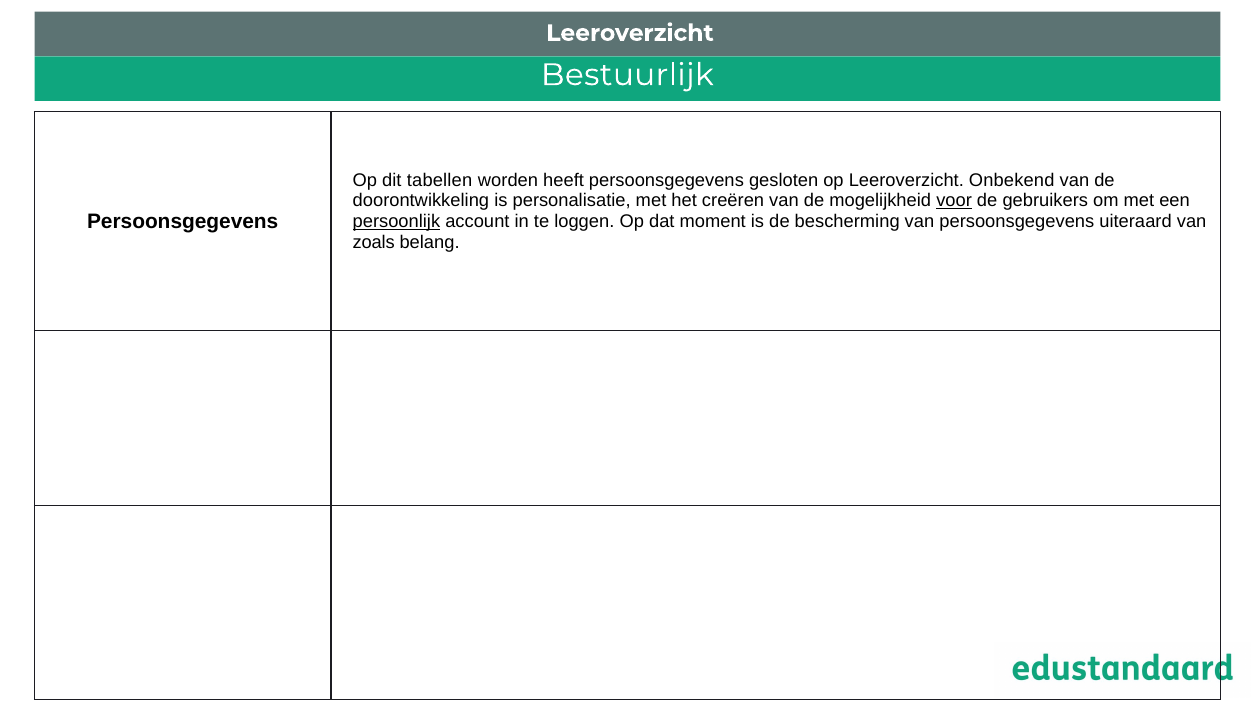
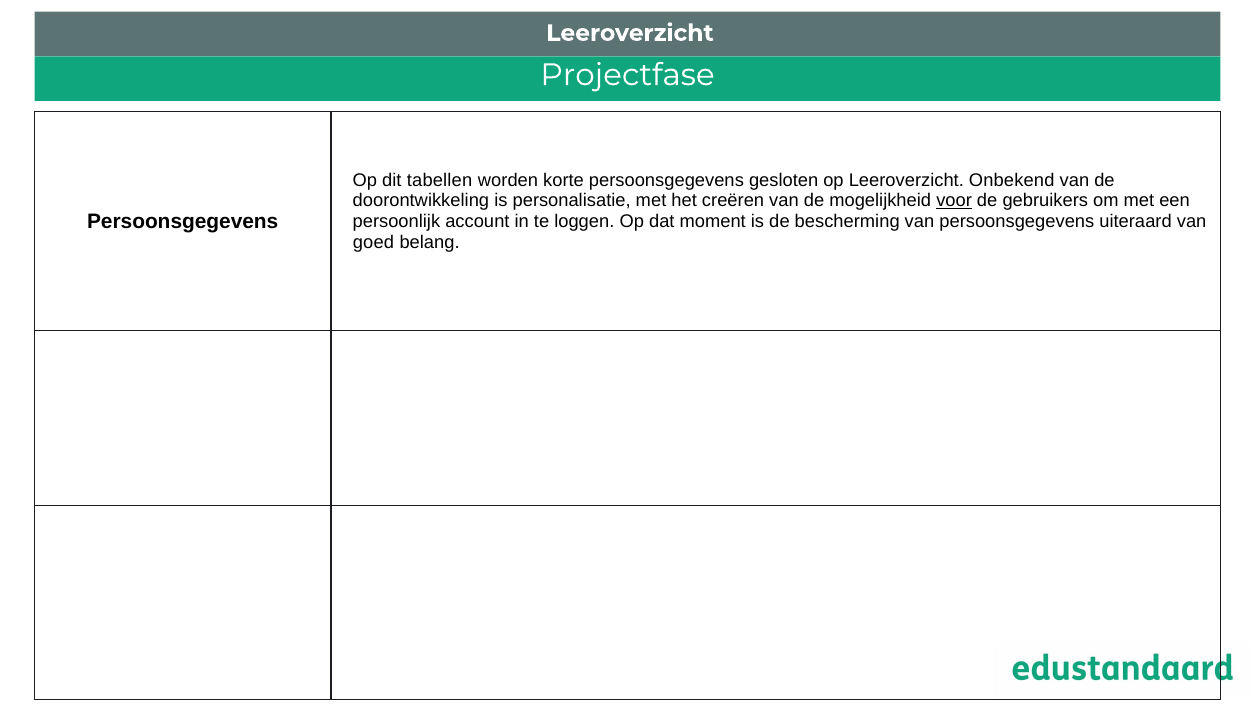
Bestuurlijk: Bestuurlijk -> Projectfase (628, 75)
heeft: heeft -> korte (564, 180)
persoonlijk underline: present -> none (396, 221)
zoals: zoals -> goed (373, 242)
